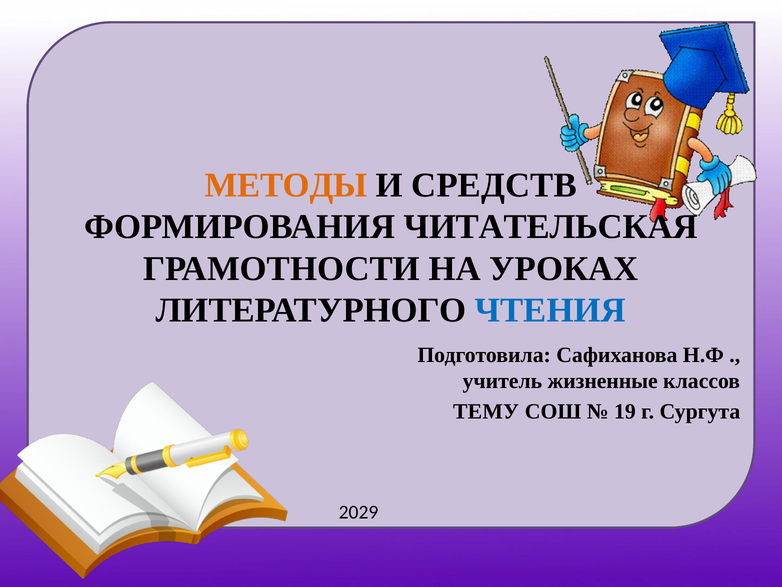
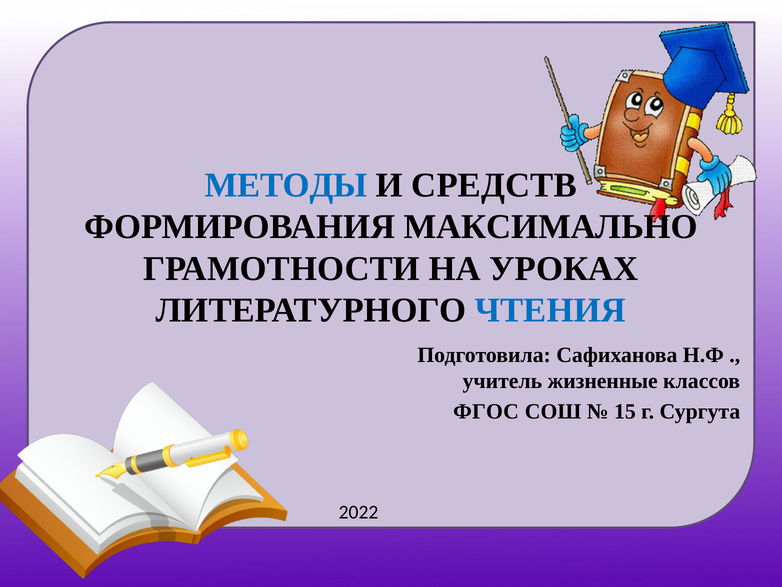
МЕТОДЫ colour: orange -> blue (286, 185)
ЧИТАТЕЛЬСКАЯ: ЧИТАТЕЛЬСКАЯ -> МАКСИМАЛЬНО (551, 227)
ТЕМУ: ТЕМУ -> ФГОС (486, 411)
19: 19 -> 15 (625, 411)
2029: 2029 -> 2022 (359, 512)
